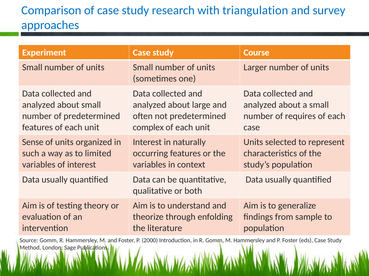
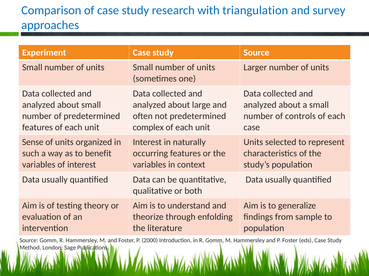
study Course: Course -> Source (256, 53)
requires: requires -> controls (300, 116)
limited: limited -> benefit (98, 154)
